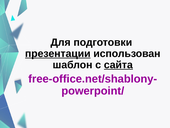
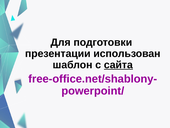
презентации underline: present -> none (58, 53)
